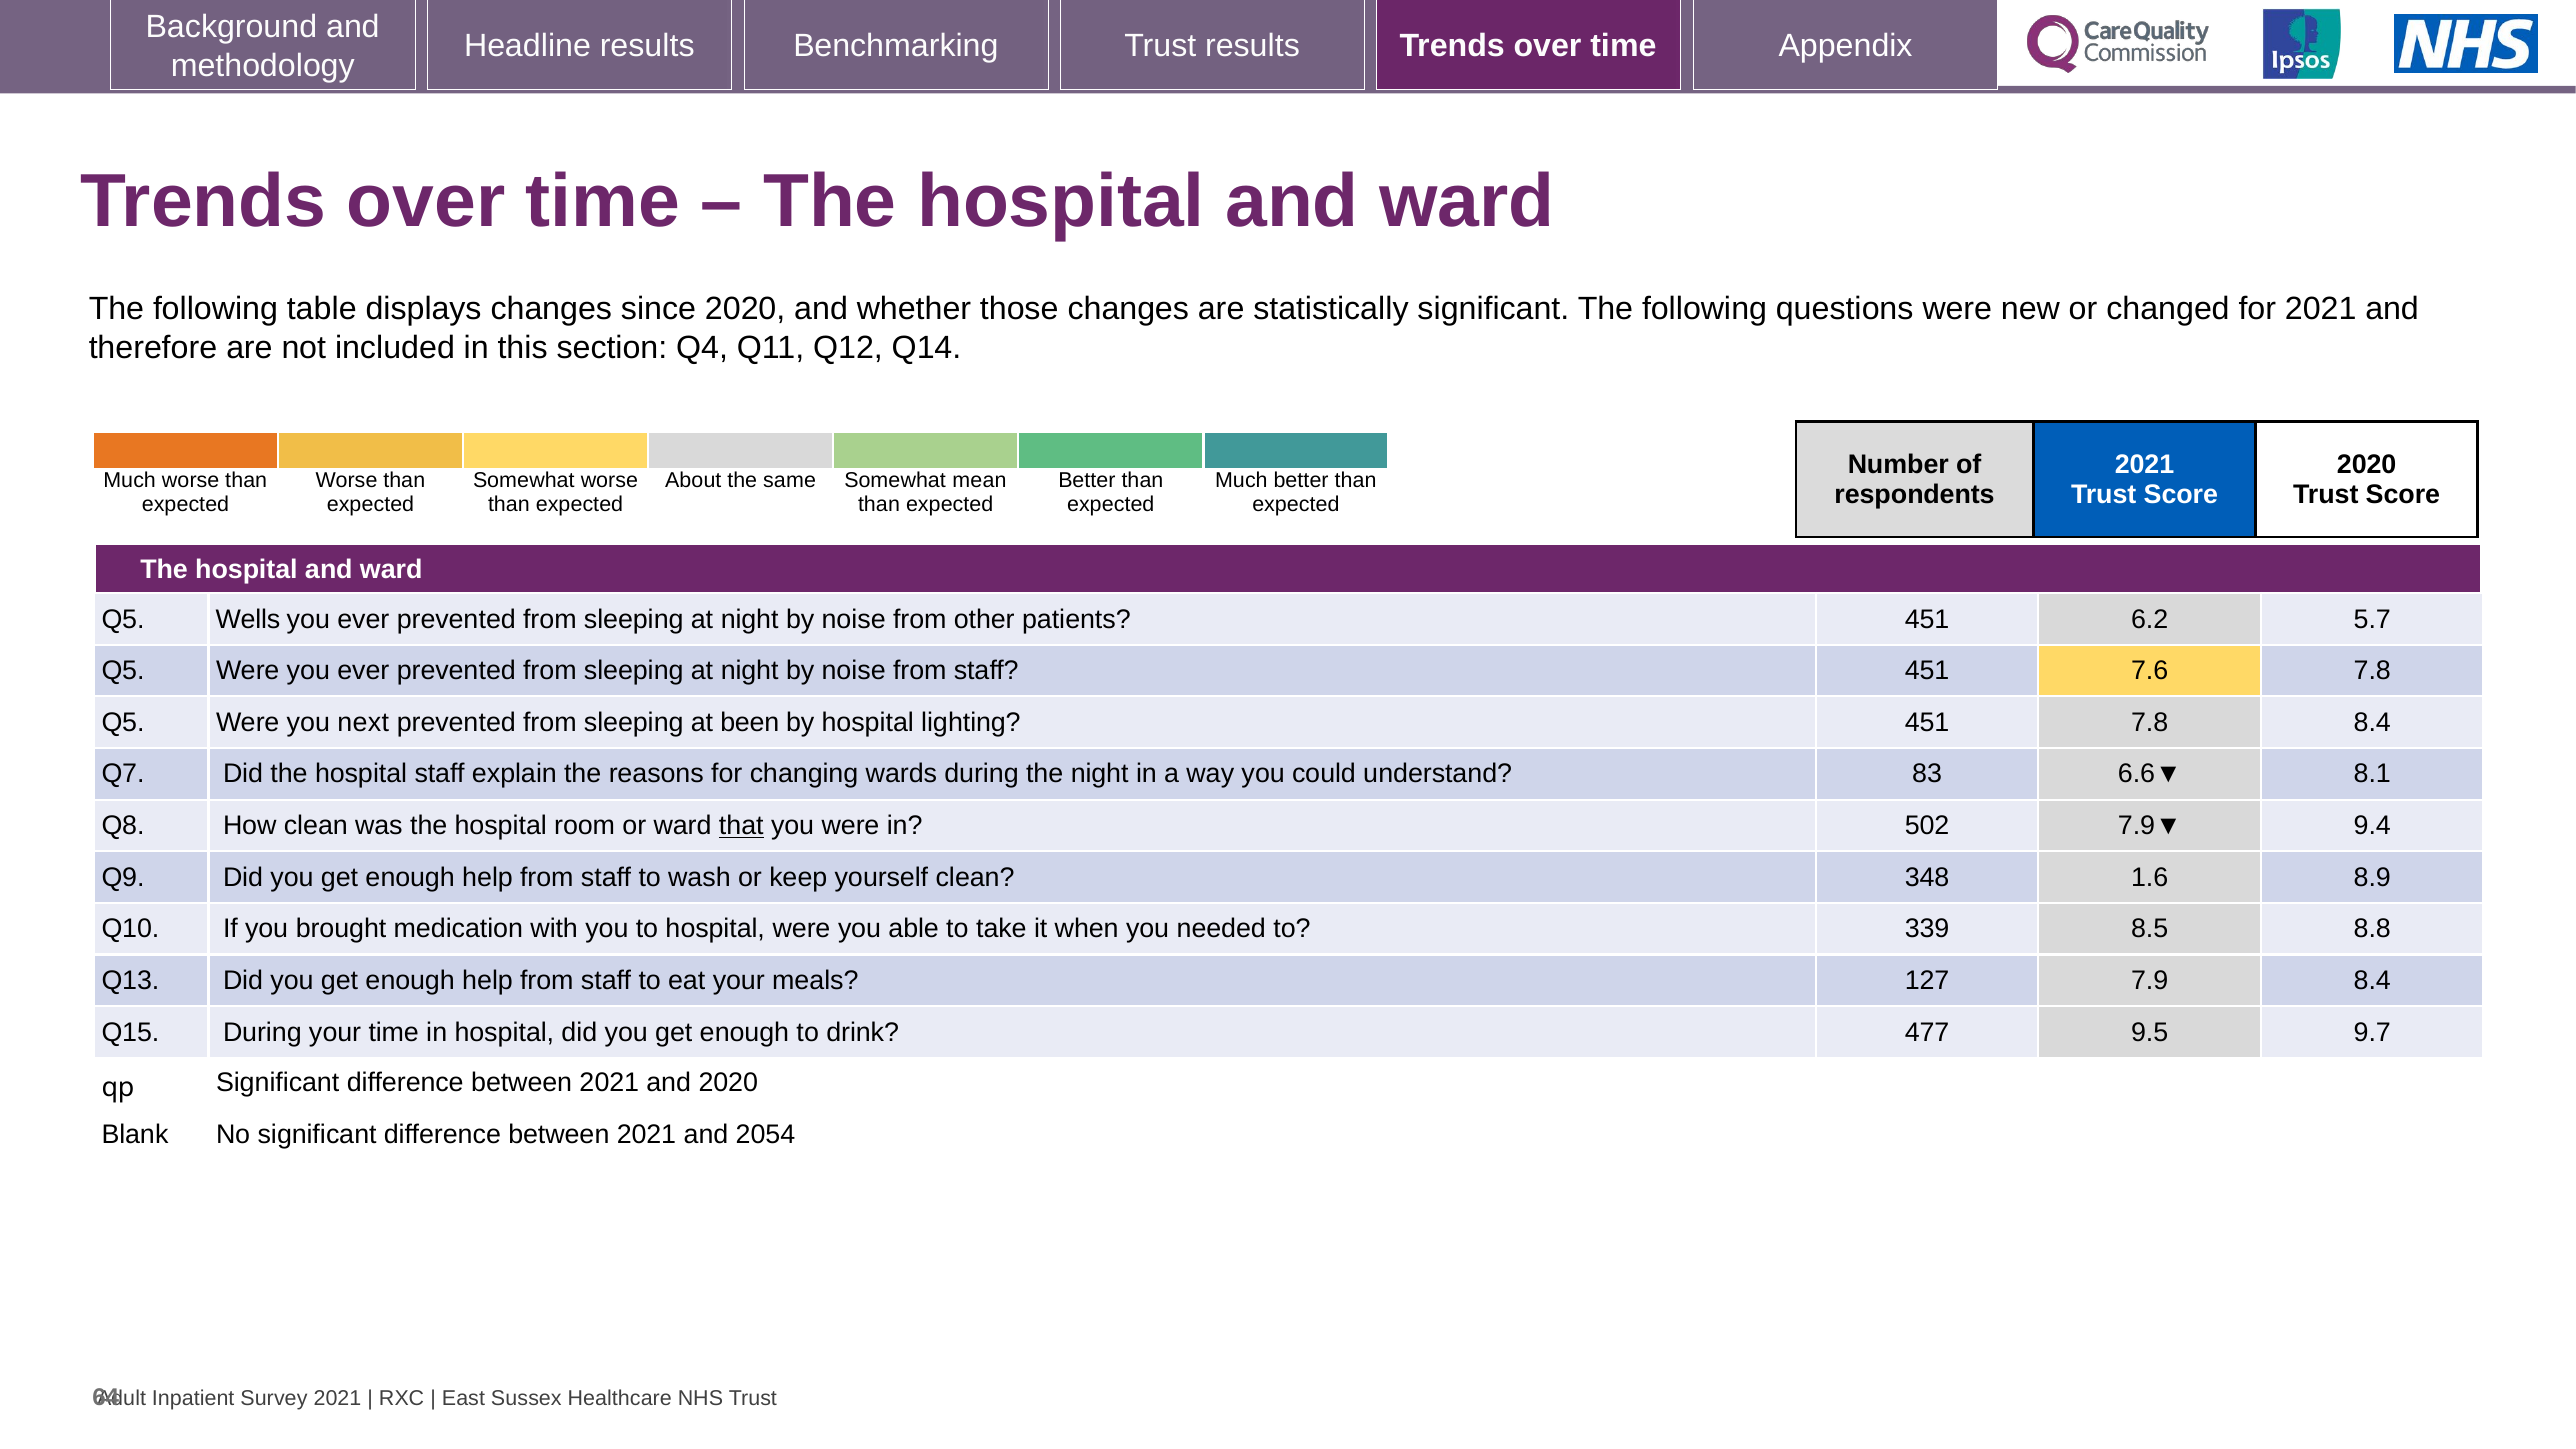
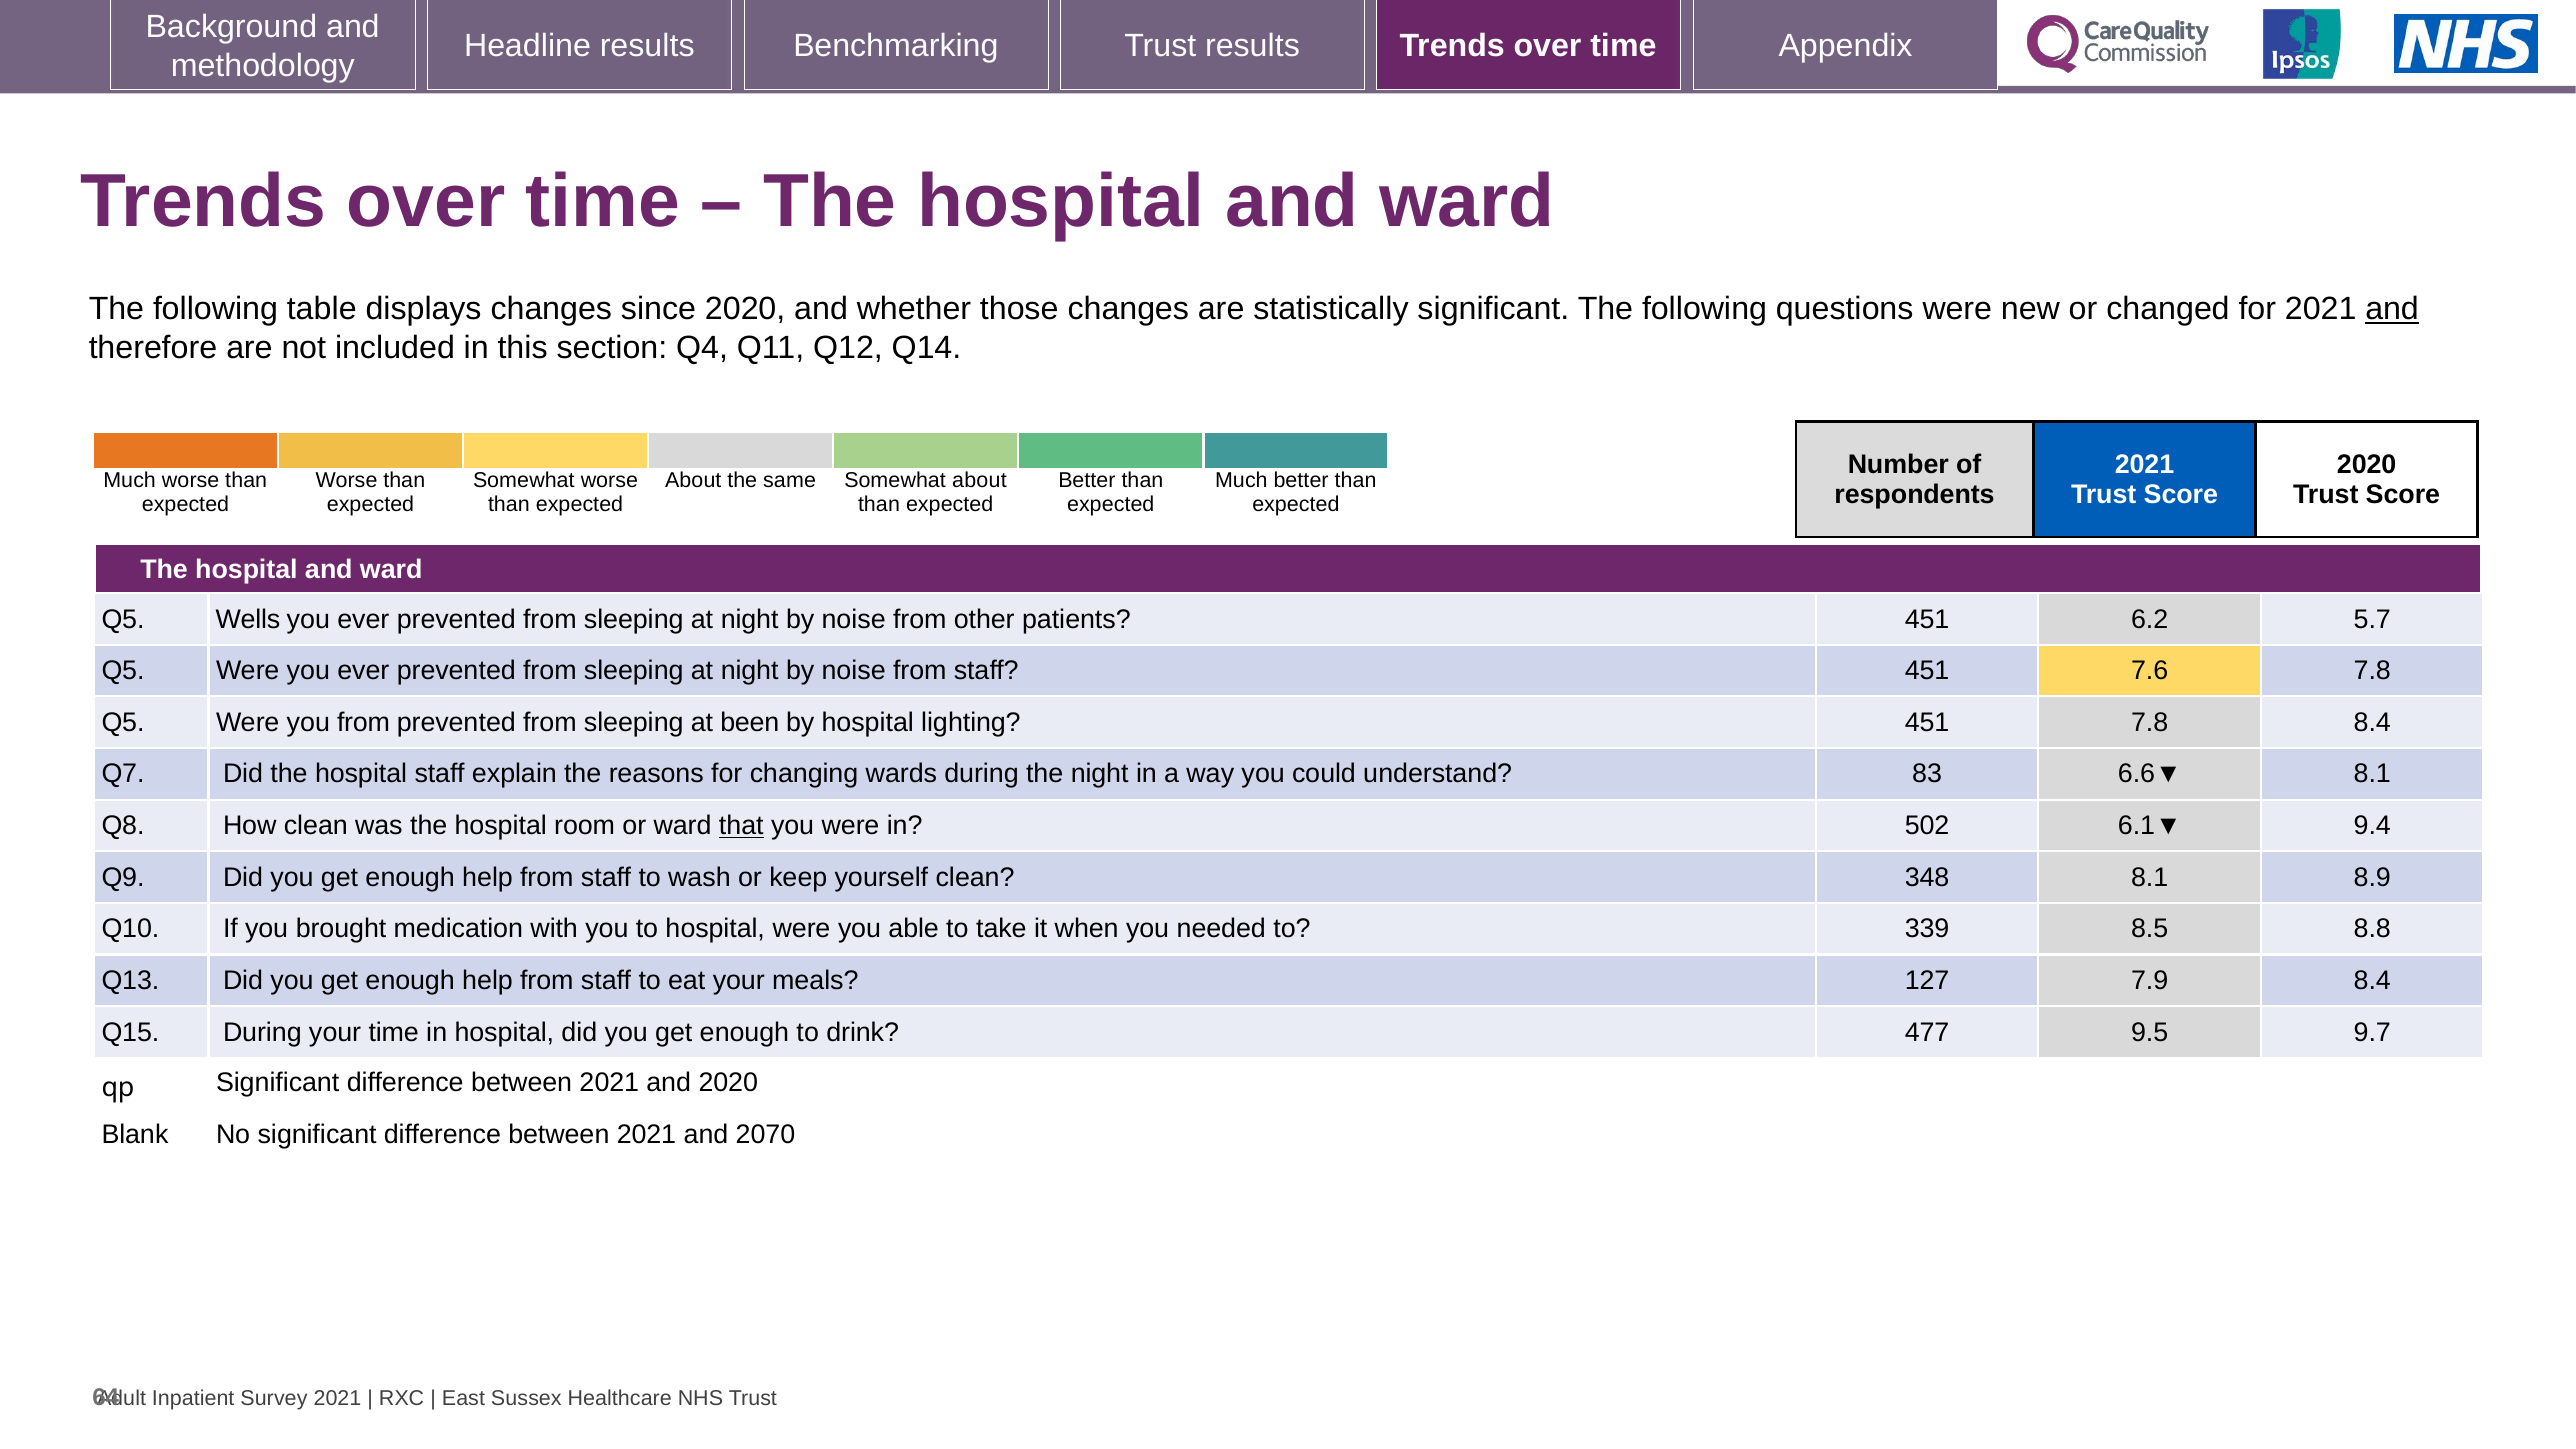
and underline: none -> present (2392, 309)
Somewhat mean: mean -> about (979, 481)
you next: next -> from (363, 722)
7.9▼: 7.9▼ -> 6.1▼ (2150, 826)
348 1.6: 1.6 -> 8.1 (2150, 877)
2054: 2054 -> 2070 (765, 1135)
